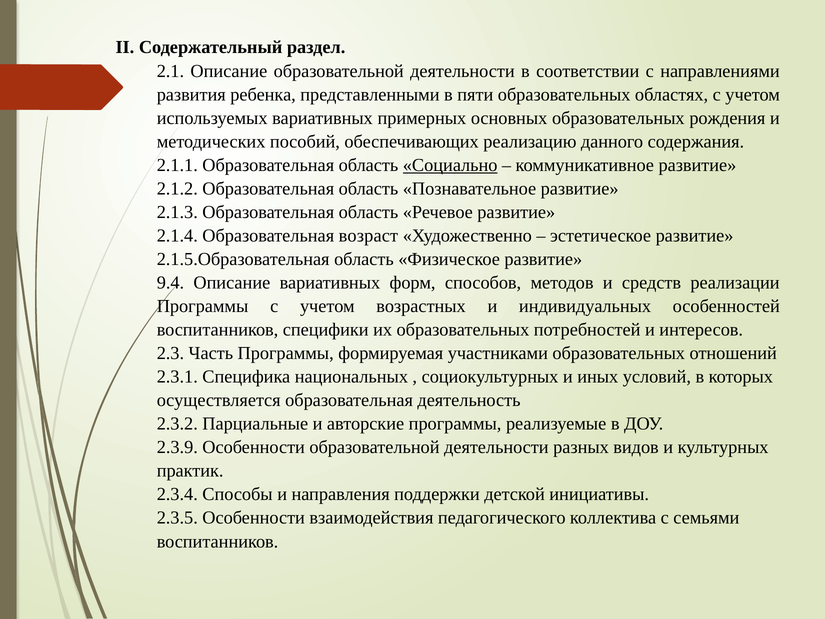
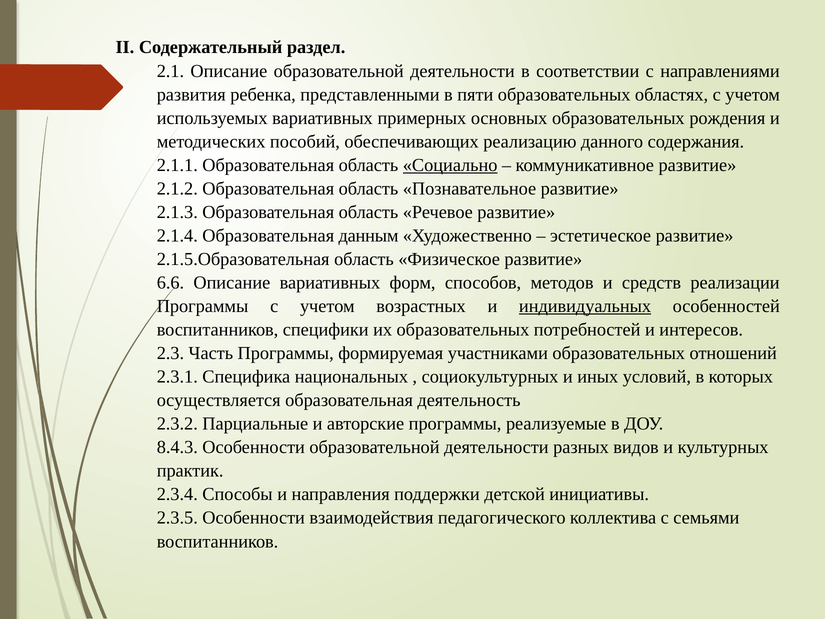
возраст: возраст -> данным (369, 236)
9.4: 9.4 -> 6.6 (170, 283)
индивидуальных underline: none -> present (585, 306)
2.3.9: 2.3.9 -> 8.4.3 (177, 447)
